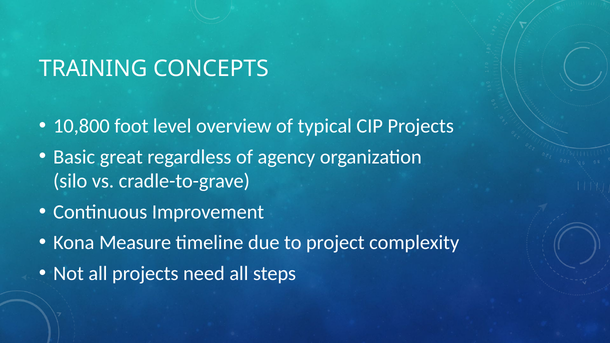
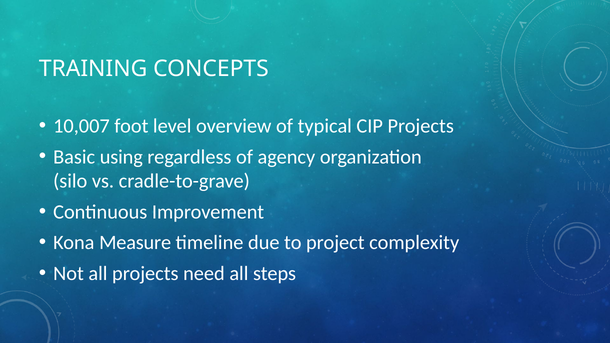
10,800: 10,800 -> 10,007 (81, 126)
great: great -> using (121, 157)
